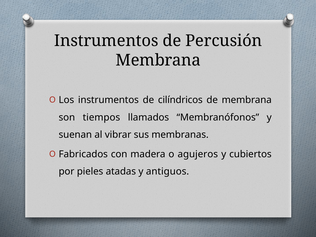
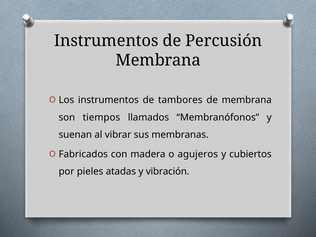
cilíndricos: cilíndricos -> tambores (180, 100)
antiguos: antiguos -> vibración (168, 172)
